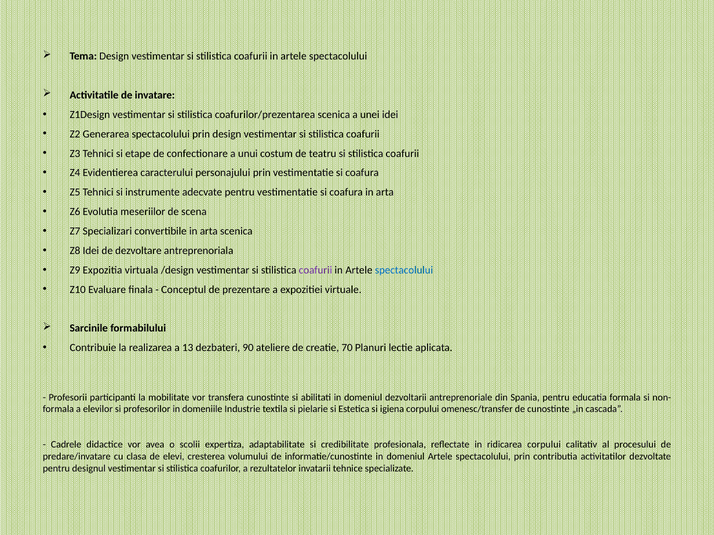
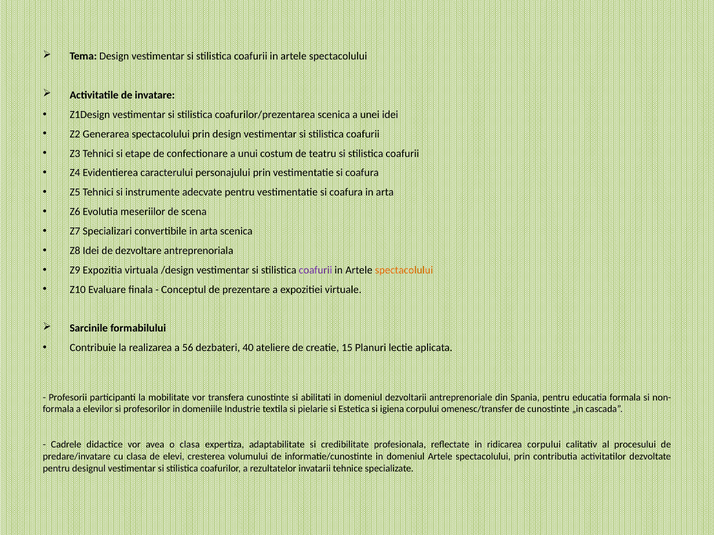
spectacolului colour: blue -> orange (404, 270)
13: 13 -> 56 (188, 348)
90: 90 -> 40 (248, 348)
70: 70 -> 15 (347, 348)
o scolii: scolii -> clasa (190, 445)
